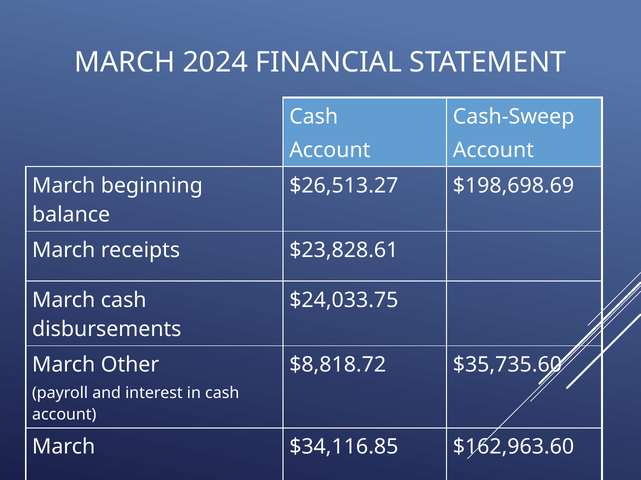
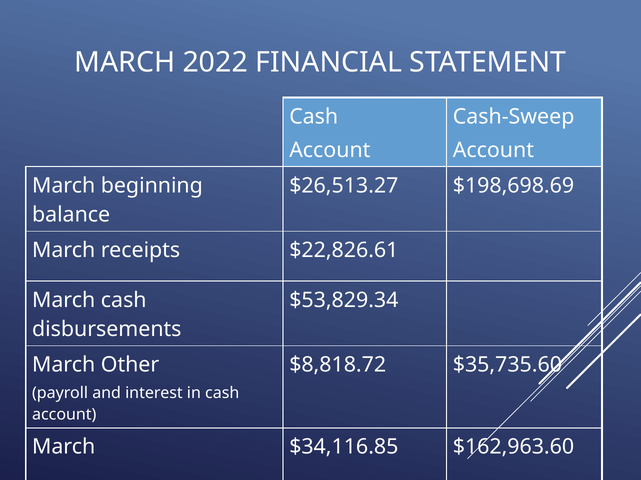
2024: 2024 -> 2022 (215, 62)
$23,828.61: $23,828.61 -> $22,826.61 (344, 250)
$24,033.75: $24,033.75 -> $53,829.34 (344, 300)
